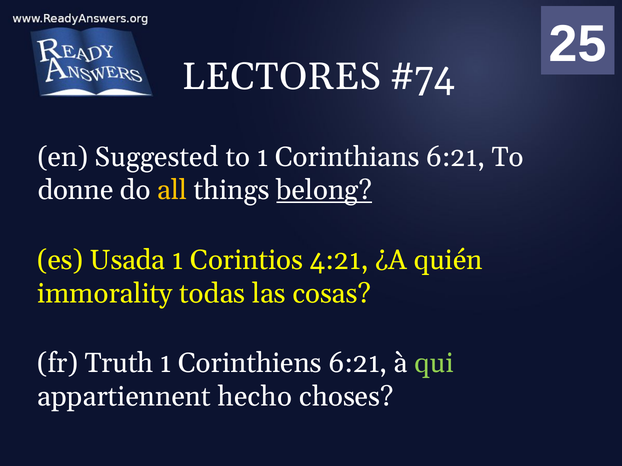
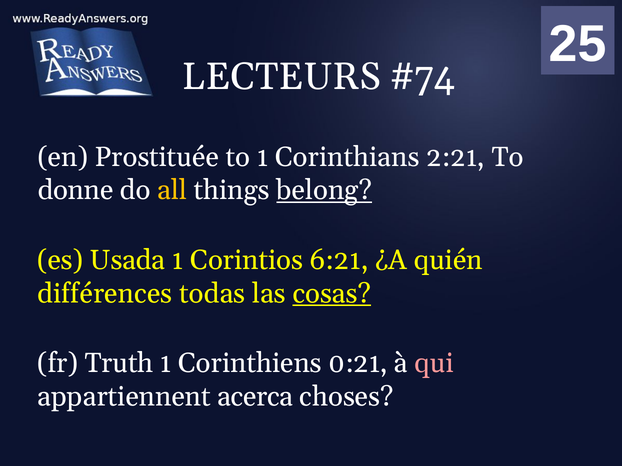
LECTORES: LECTORES -> LECTEURS (282, 77)
Suggested: Suggested -> Prostituée (157, 157)
Corinthians 6:21: 6:21 -> 2:21 (456, 157)
4:21: 4:21 -> 6:21 (339, 261)
immorality: immorality -> différences (105, 294)
cosas underline: none -> present (332, 294)
Corinthiens 6:21: 6:21 -> 0:21 (358, 364)
qui colour: light green -> pink (434, 364)
hecho: hecho -> acerca (255, 397)
